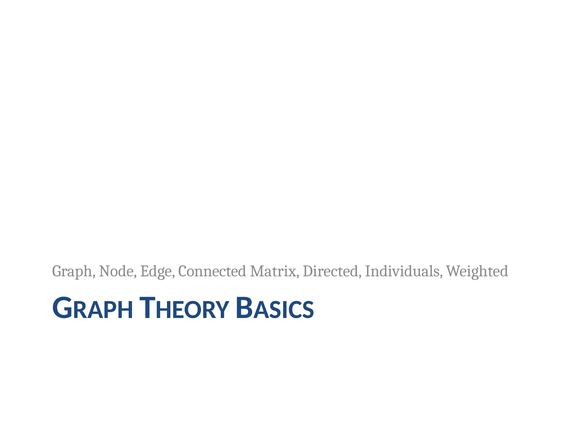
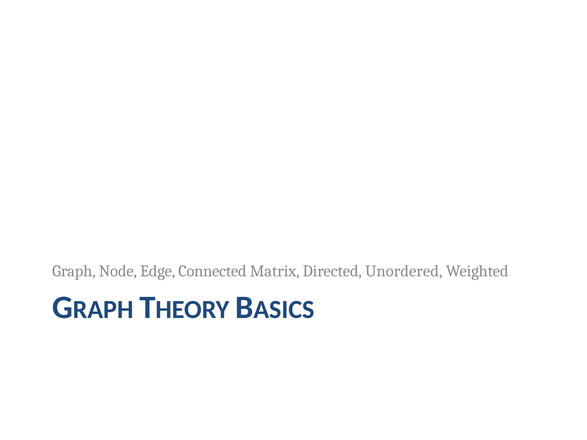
Individuals: Individuals -> Unordered (404, 271)
